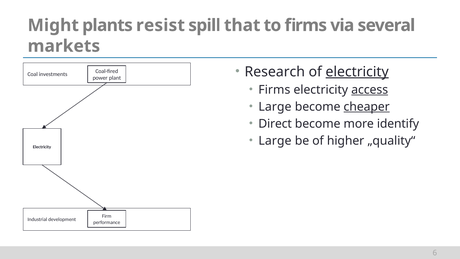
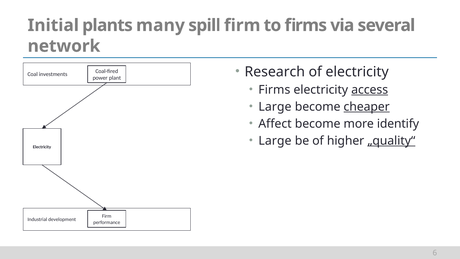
Might: Might -> Initial (53, 25)
resist: resist -> many (160, 25)
spill that: that -> firm (242, 25)
markets: markets -> network (64, 46)
electricity underline: present -> none (357, 72)
Direct: Direct -> Affect (275, 124)
„quality“ underline: none -> present (391, 141)
